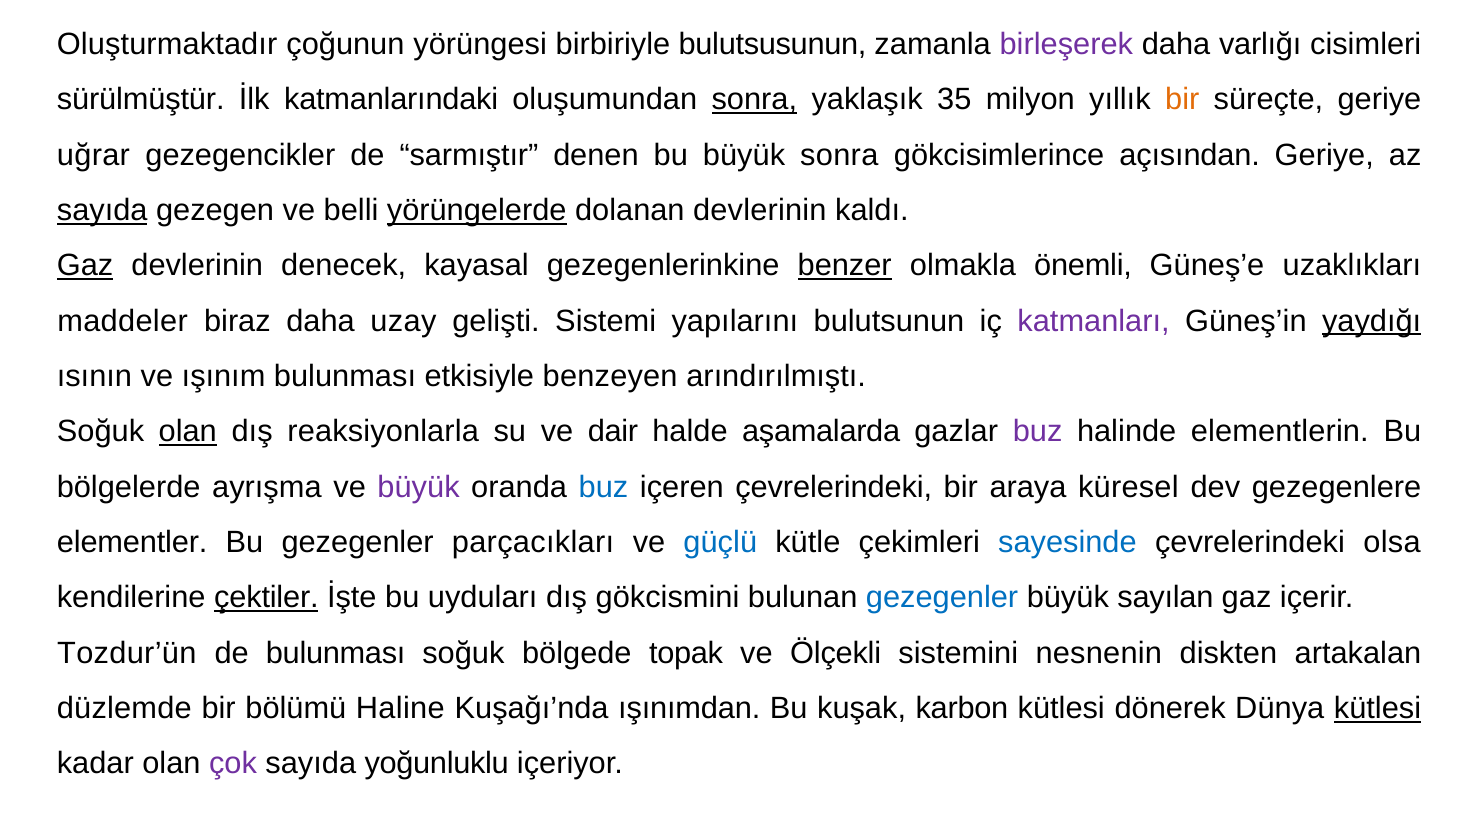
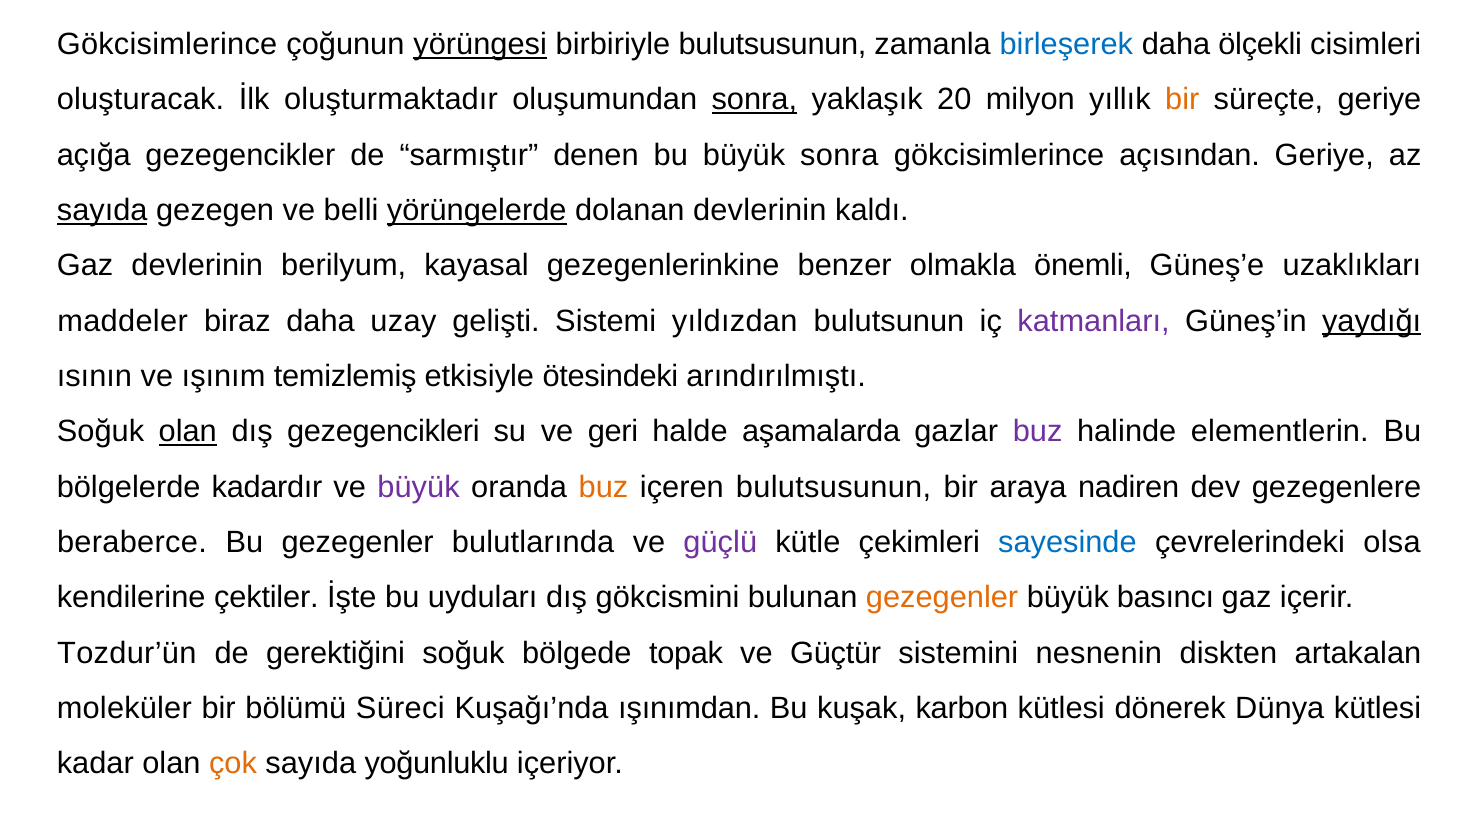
Oluşturmaktadır: Oluşturmaktadır -> Gökcisimlerince (167, 44)
yörüngesi underline: none -> present (480, 44)
birleşerek colour: purple -> blue (1066, 44)
varlığı: varlığı -> ölçekli (1260, 44)
sürülmüştür: sürülmüştür -> oluşturacak (141, 100)
katmanlarındaki: katmanlarındaki -> oluşturmaktadır (391, 100)
35: 35 -> 20 (954, 100)
uğrar: uğrar -> açığa (94, 155)
Gaz underline: present -> none (85, 266)
denecek: denecek -> berilyum (344, 266)
benzer underline: present -> none (845, 266)
yapılarını: yapılarını -> yıldızdan (735, 321)
ışınım bulunması: bulunması -> temizlemiş (345, 377)
benzeyen: benzeyen -> ötesindeki (610, 377)
reaksiyonlarla: reaksiyonlarla -> gezegencikleri (383, 432)
dair: dair -> geri (613, 432)
ayrışma: ayrışma -> kadardır (267, 487)
buz colour: blue -> orange (604, 487)
içeren çevrelerindeki: çevrelerindeki -> bulutsusunun (834, 487)
küresel: küresel -> nadiren (1129, 487)
elementler: elementler -> beraberce (132, 543)
parçacıkları: parçacıkları -> bulutlarında (533, 543)
güçlü colour: blue -> purple (720, 543)
çektiler underline: present -> none (266, 598)
gezegenler colour: blue -> orange (942, 598)
sayılan: sayılan -> basıncı (1165, 598)
de bulunması: bulunması -> gerektiğini (336, 653)
Ölçekli: Ölçekli -> Güçtür (836, 653)
düzlemde: düzlemde -> moleküler (124, 709)
Haline: Haline -> Süreci (400, 709)
kütlesi underline: present -> none (1378, 709)
çok colour: purple -> orange (233, 764)
